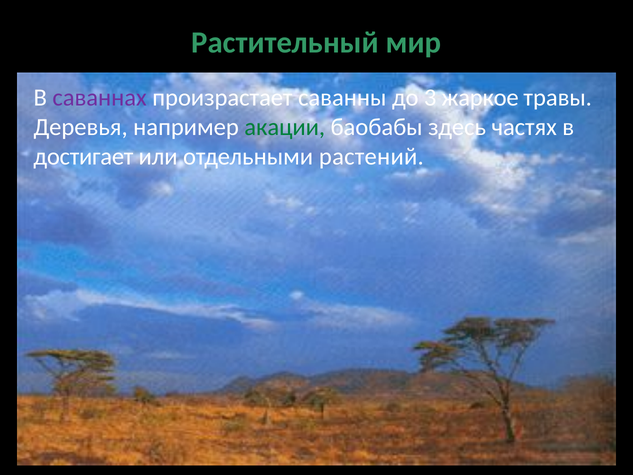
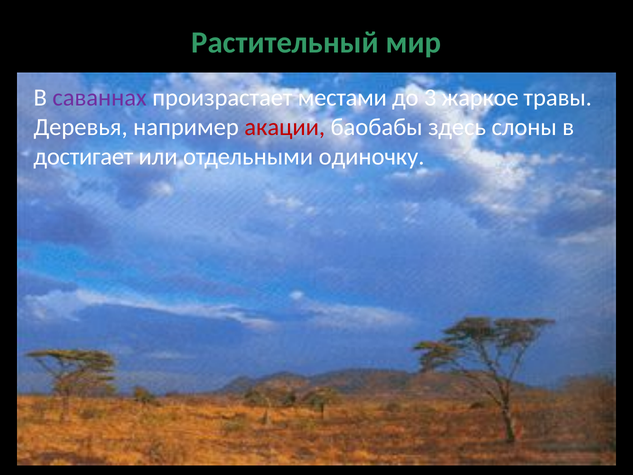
саванны: саванны -> местами (342, 97)
акации colour: green -> red (285, 127)
частях: частях -> слоны (524, 127)
растений: растений -> одиночку (372, 157)
